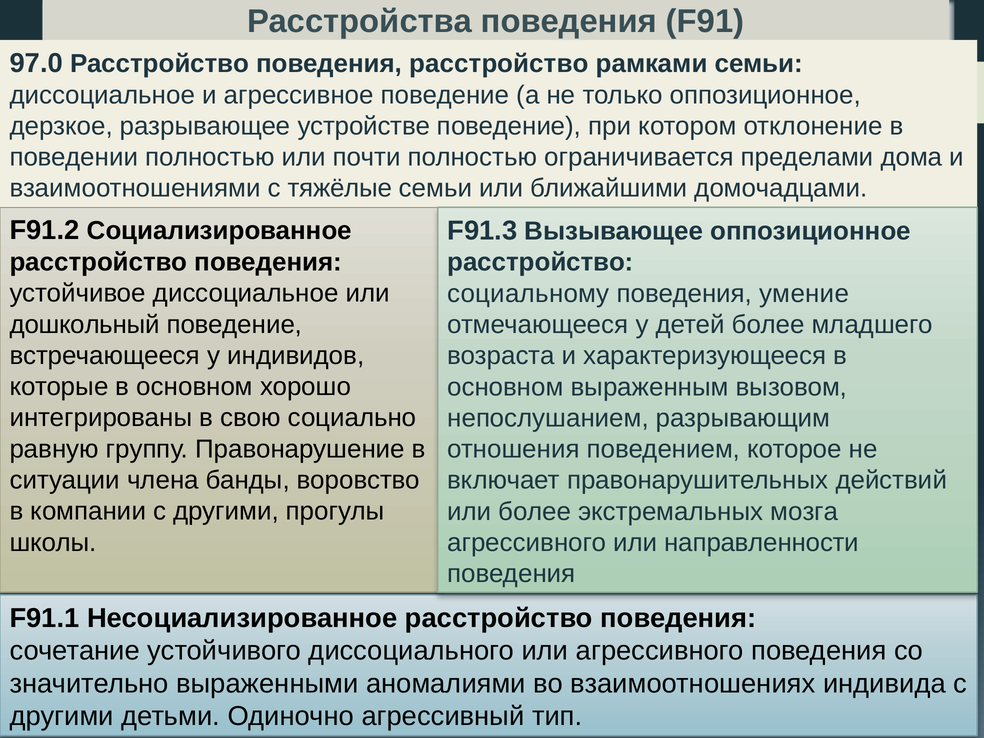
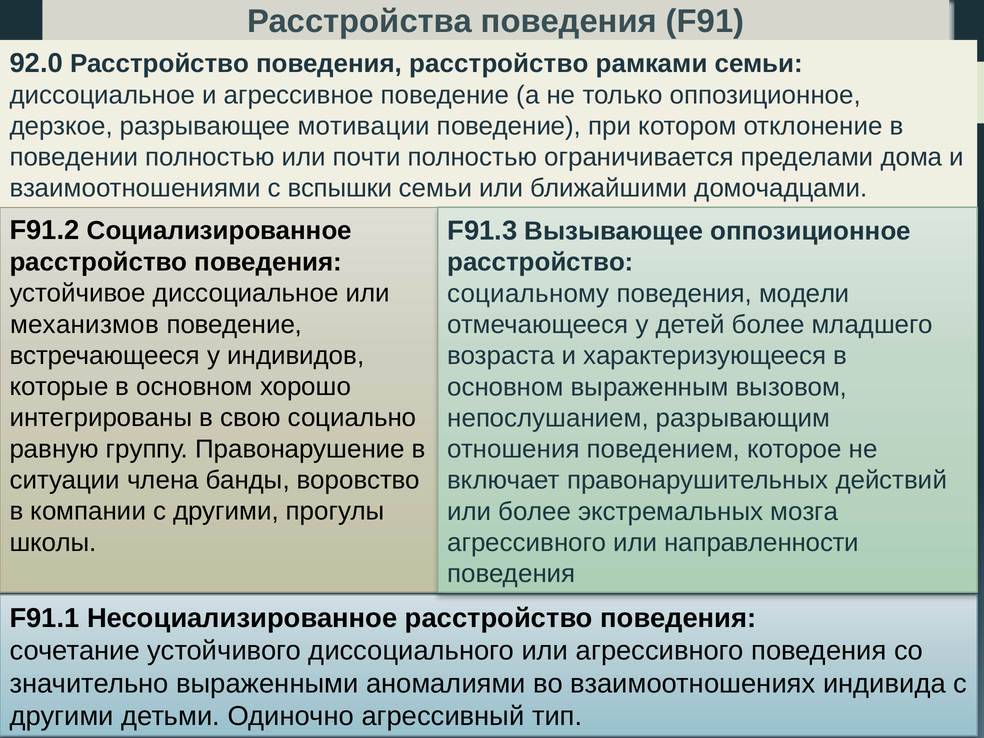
97.0: 97.0 -> 92.0 (36, 63)
устройстве: устройстве -> мотивации (364, 126)
тяжёлые: тяжёлые -> вспышки (340, 188)
умение: умение -> модели (804, 294)
дошкольный: дошкольный -> механизмов (84, 324)
